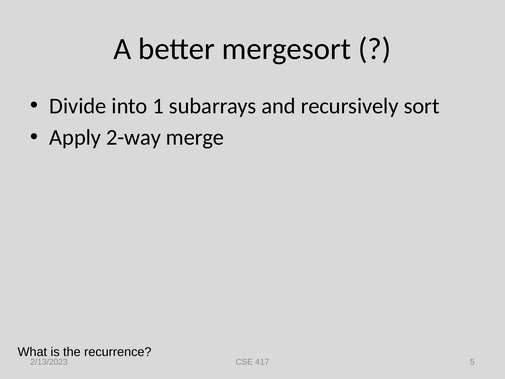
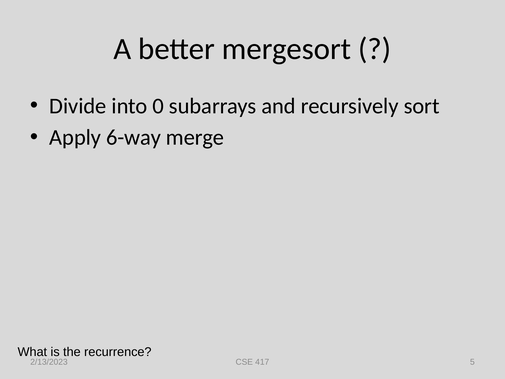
1: 1 -> 0 (158, 106)
2-way: 2-way -> 6-way (134, 137)
